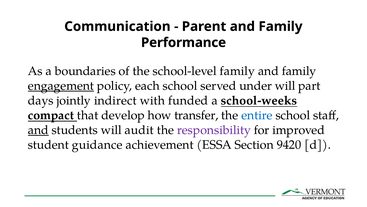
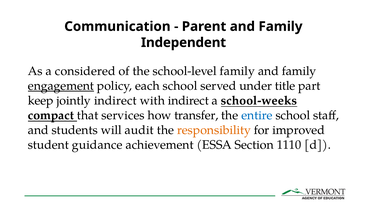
Performance: Performance -> Independent (184, 42)
boundaries: boundaries -> considered (85, 71)
under will: will -> title (285, 86)
days: days -> keep (41, 100)
with funded: funded -> indirect (188, 100)
develop: develop -> services (123, 115)
and underline: present -> none (38, 130)
responsibility colour: purple -> orange (214, 130)
9420: 9420 -> 1110 (289, 144)
